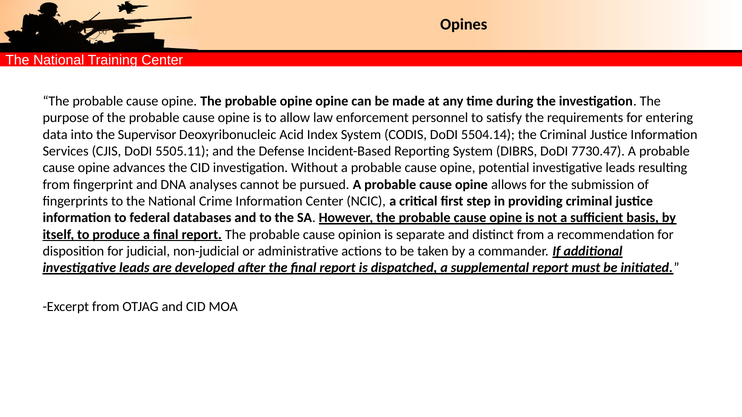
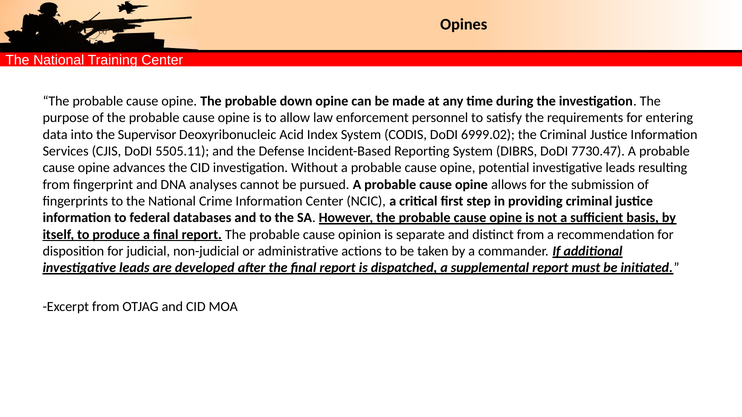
probable opine: opine -> down (296, 101)
5504.14: 5504.14 -> 6999.02 (488, 135)
